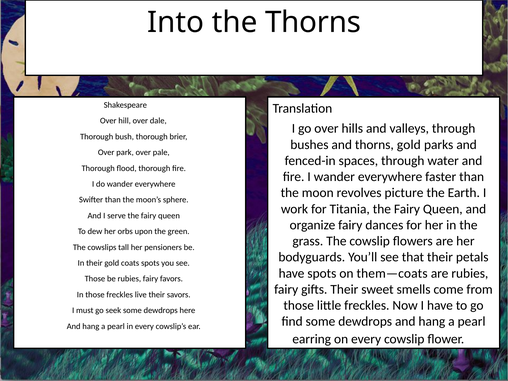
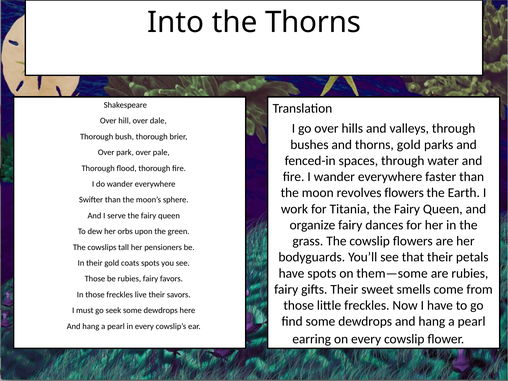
revolves picture: picture -> flowers (404, 193)
them—coats: them—coats -> them—some (392, 273)
